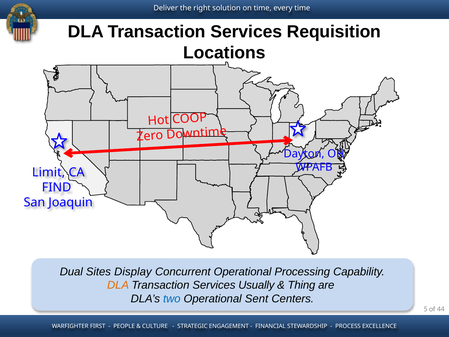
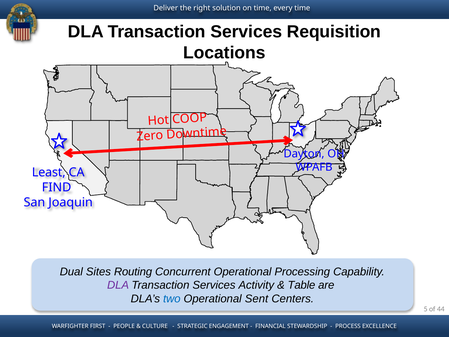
Limit: Limit -> Least (49, 172)
Display: Display -> Routing (133, 272)
DLA colour: orange -> purple (118, 285)
Usually: Usually -> Activity (256, 285)
Thing: Thing -> Table (301, 285)
